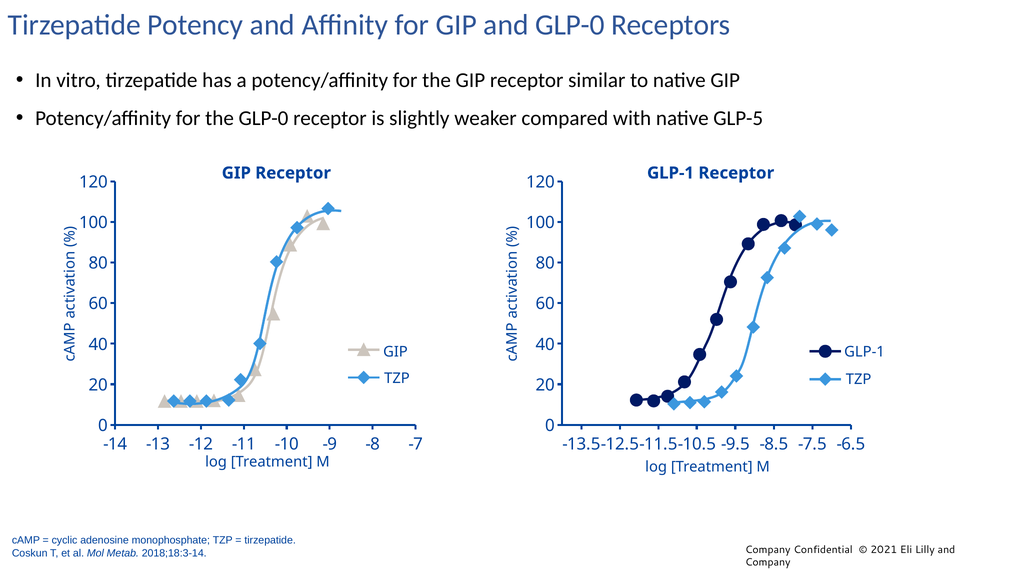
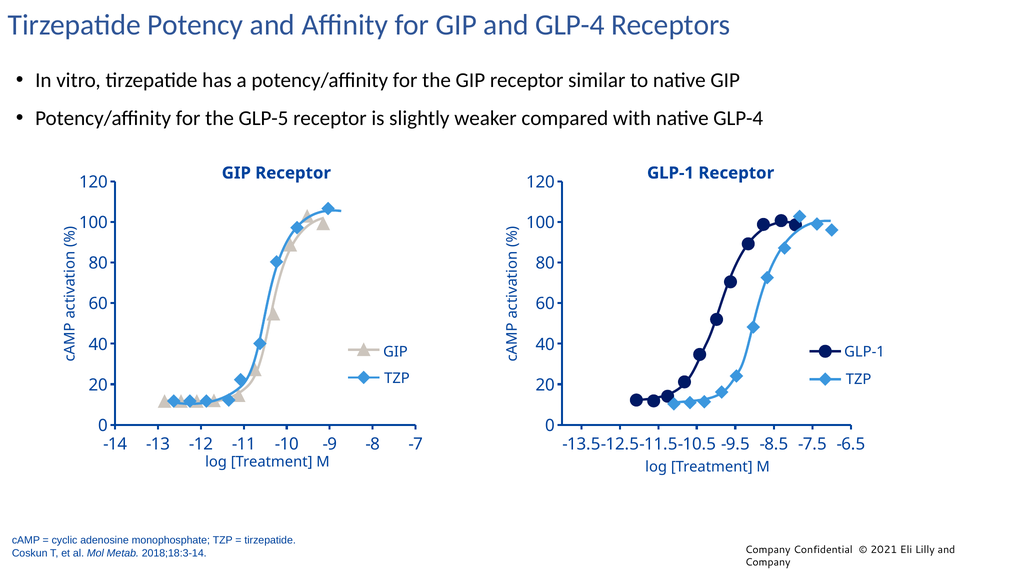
and GLP-0: GLP-0 -> GLP-4 (570, 25)
the GLP-0: GLP-0 -> GLP-5 (264, 118)
native GLP-5: GLP-5 -> GLP-4 (738, 118)
